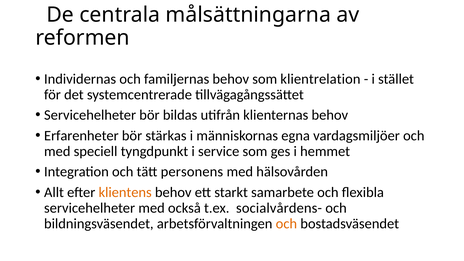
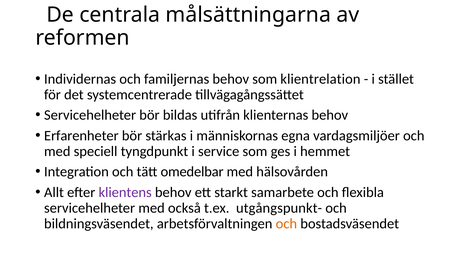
personens: personens -> omedelbar (192, 172)
klientens colour: orange -> purple (125, 192)
socialvårdens-: socialvårdens- -> utgångspunkt- (279, 208)
